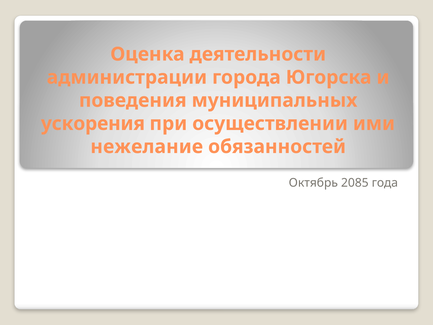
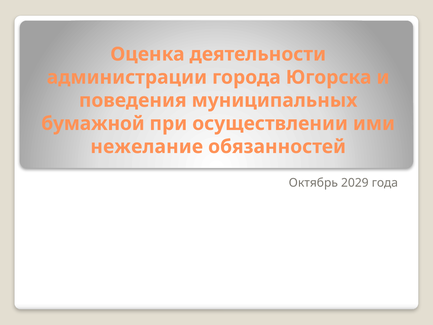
ускорения: ускорения -> бумажной (93, 123)
2085: 2085 -> 2029 (355, 183)
